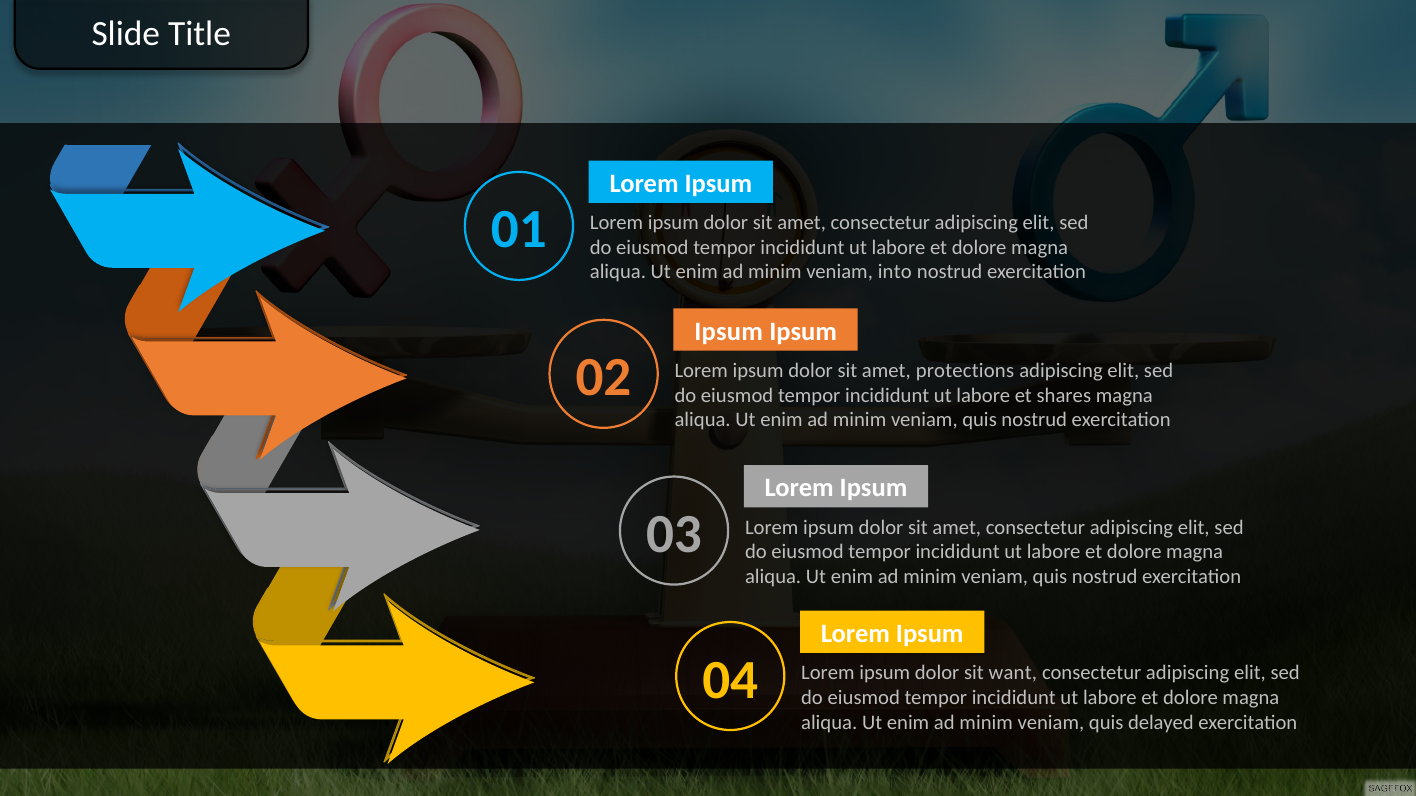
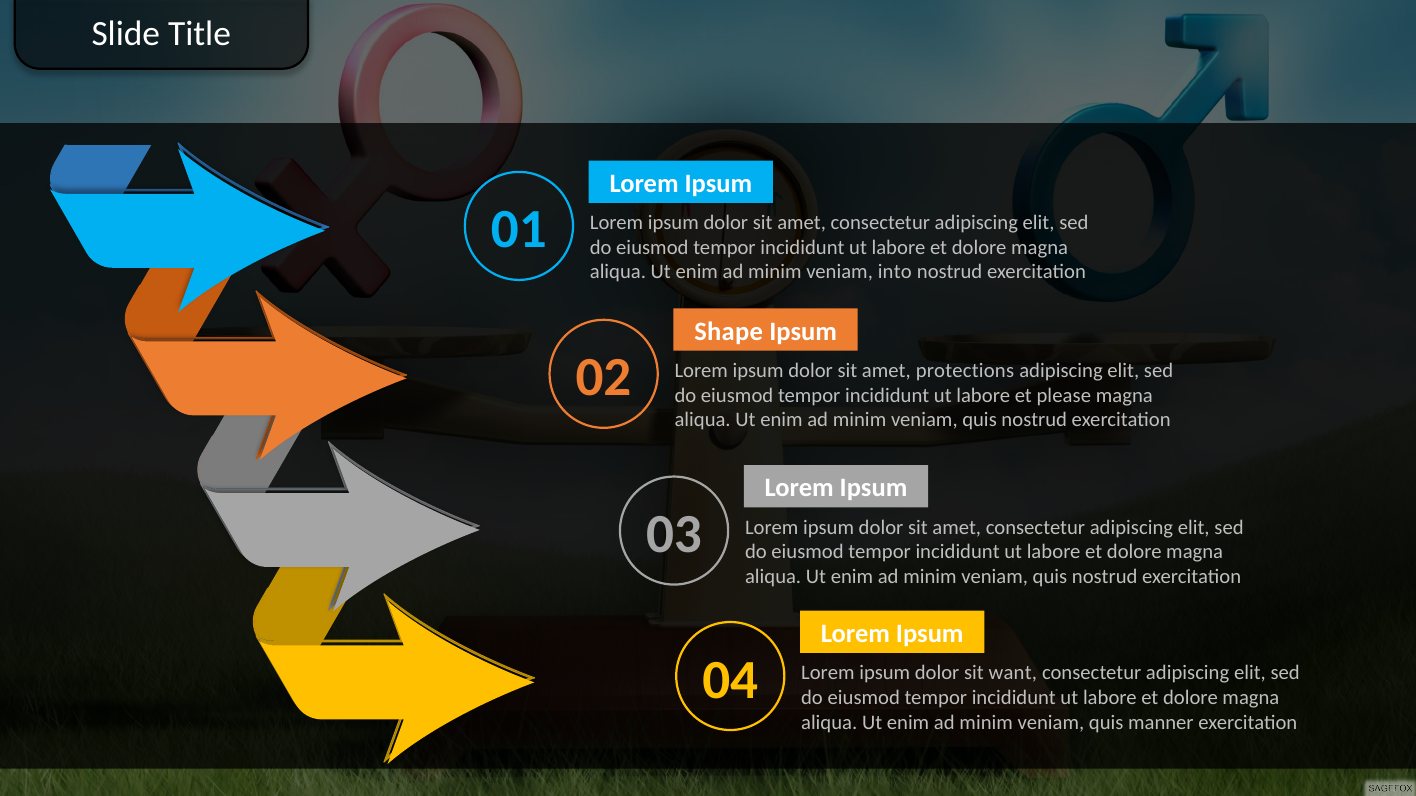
Ipsum: Ipsum -> Shape (729, 332)
shares: shares -> please (1064, 396)
delayed: delayed -> manner (1161, 723)
